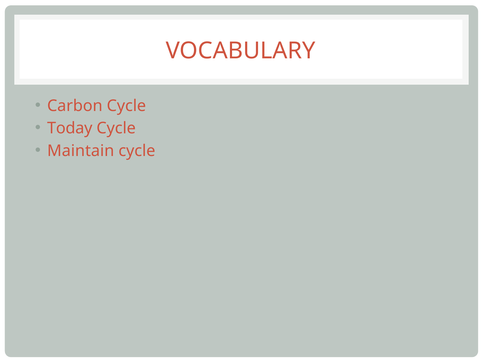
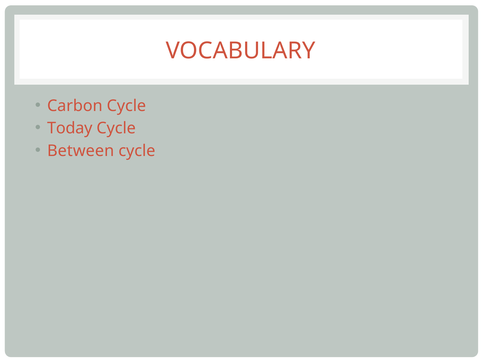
Maintain: Maintain -> Between (81, 151)
